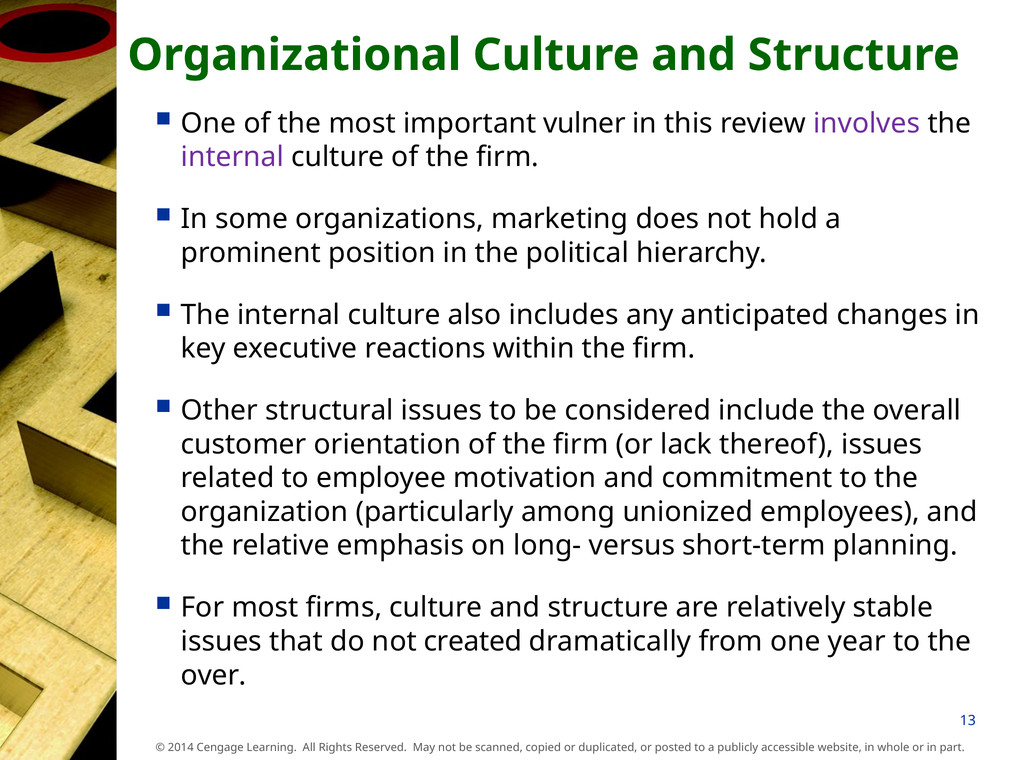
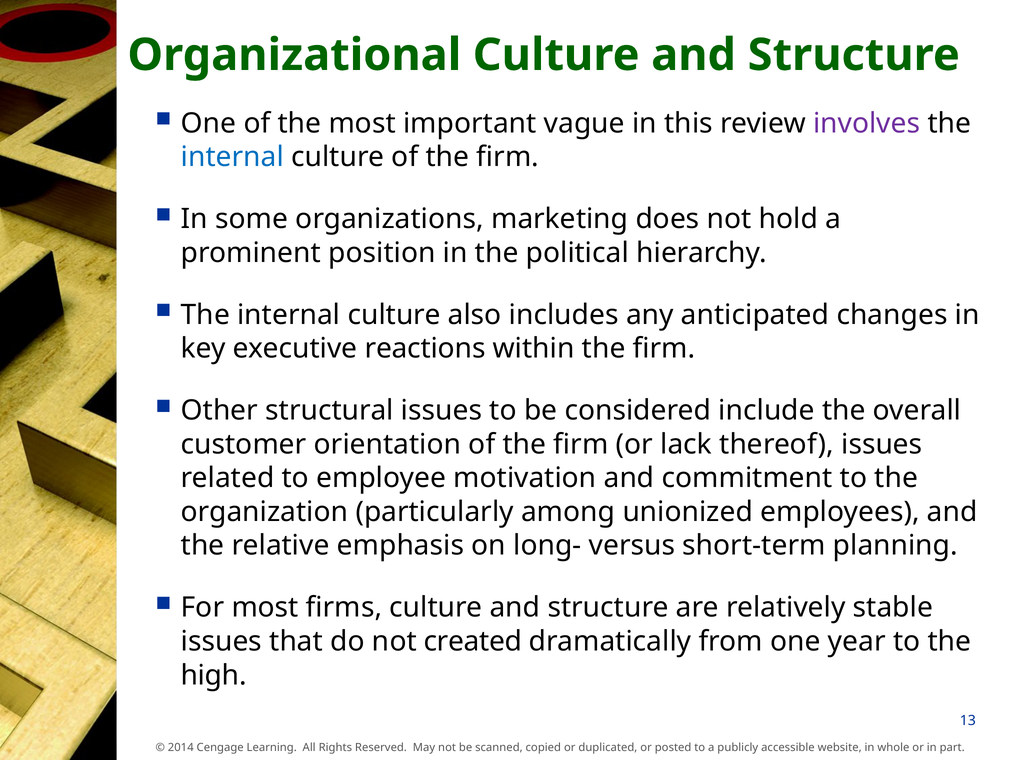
vulner: vulner -> vague (584, 123)
internal colour: purple -> blue (232, 157)
over: over -> high (214, 676)
